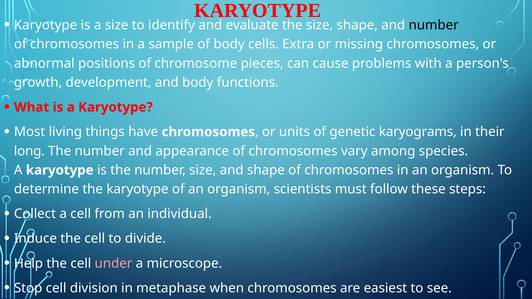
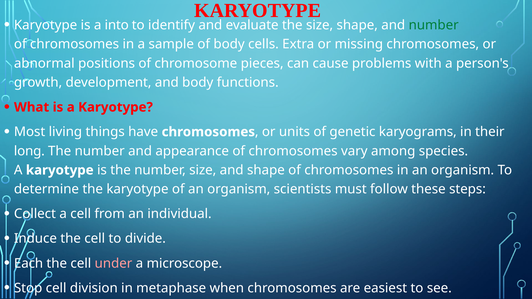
a size: size -> into (117, 25)
number colour: black -> green (434, 25)
Help: Help -> Each (29, 264)
